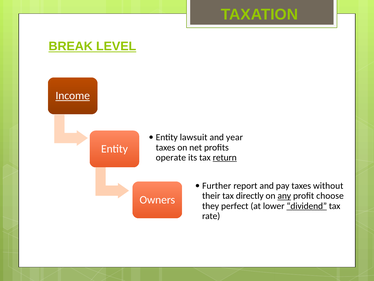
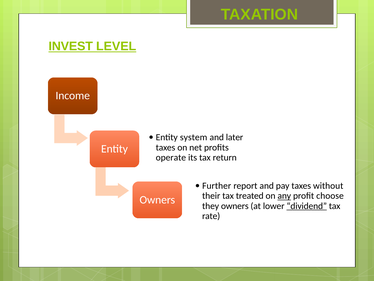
BREAK: BREAK -> INVEST (71, 46)
Income underline: present -> none (73, 96)
lawsuit: lawsuit -> system (194, 137)
year: year -> later (235, 137)
return underline: present -> none (225, 157)
directly: directly -> treated (250, 196)
they perfect: perfect -> owners (235, 206)
